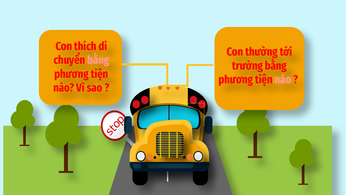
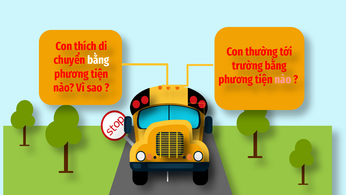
bằng colour: pink -> white (98, 60)
